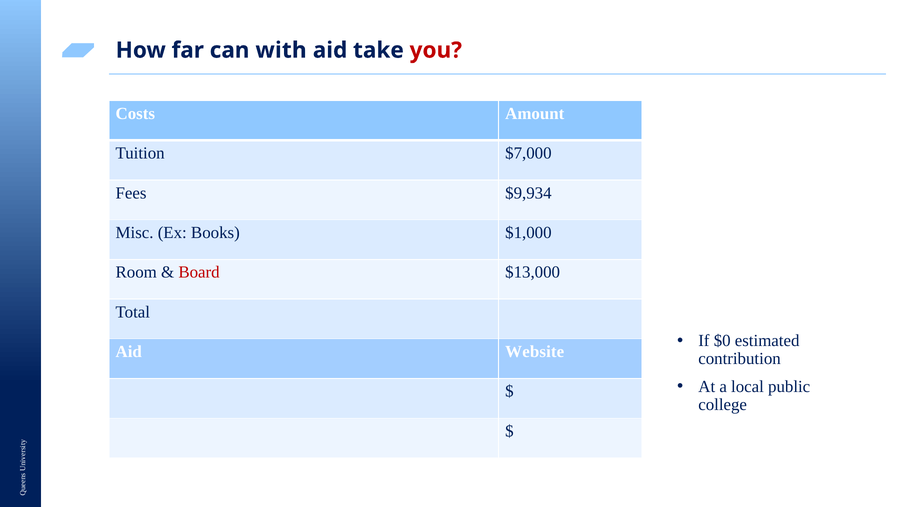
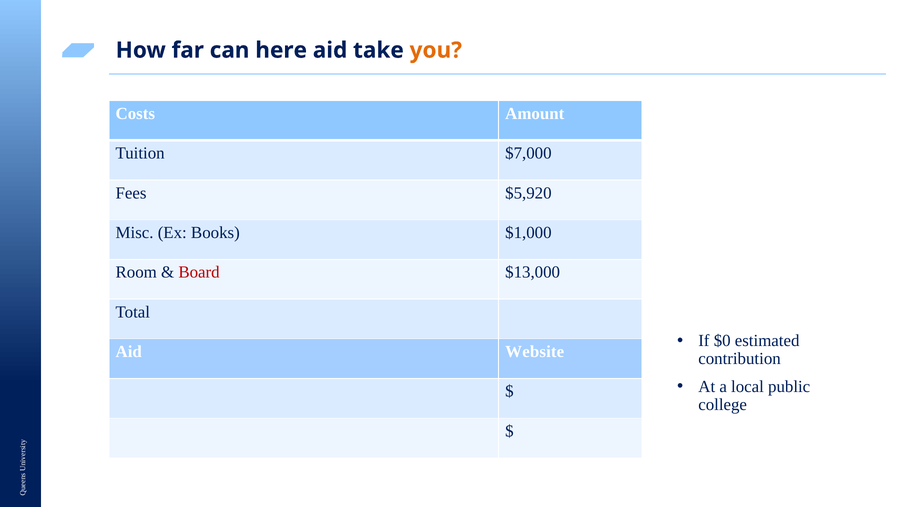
with: with -> here (281, 50)
you colour: red -> orange (436, 50)
$9,934: $9,934 -> $5,920 (528, 193)
